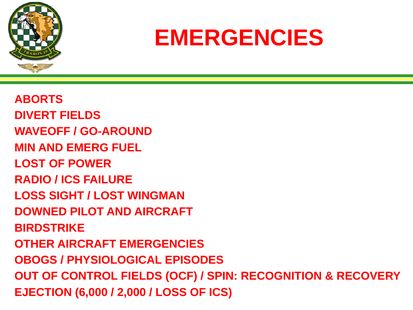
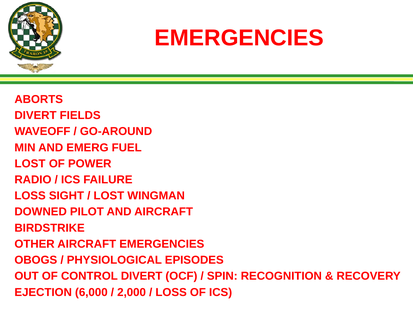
CONTROL FIELDS: FIELDS -> DIVERT (142, 276)
